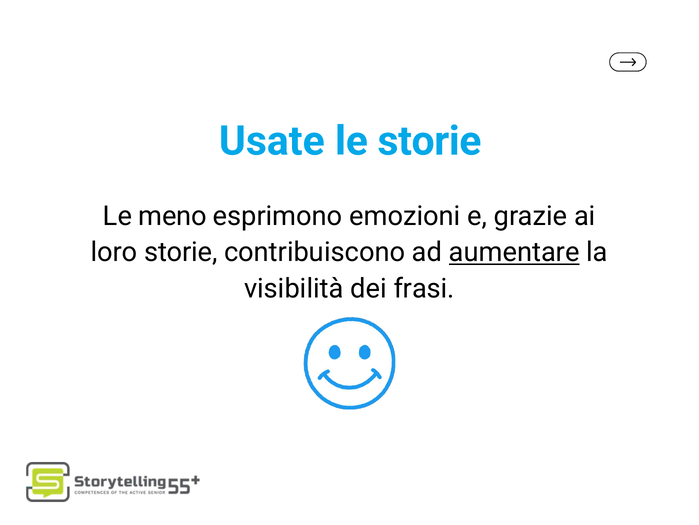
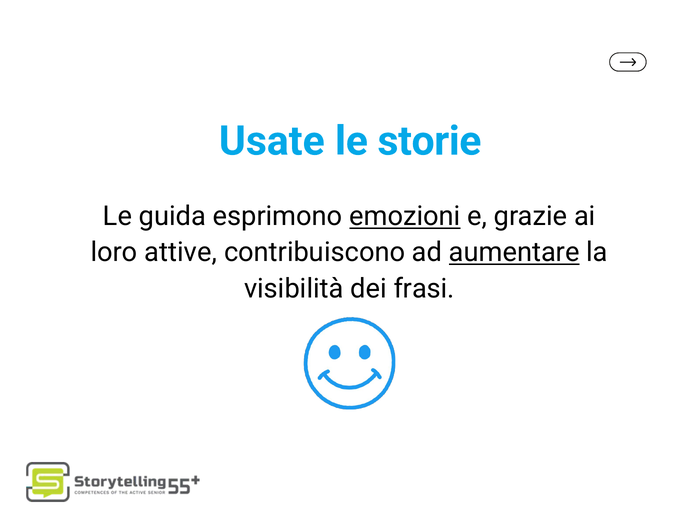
meno: meno -> guida (172, 216)
emozioni underline: none -> present (405, 216)
loro storie: storie -> attive (181, 252)
